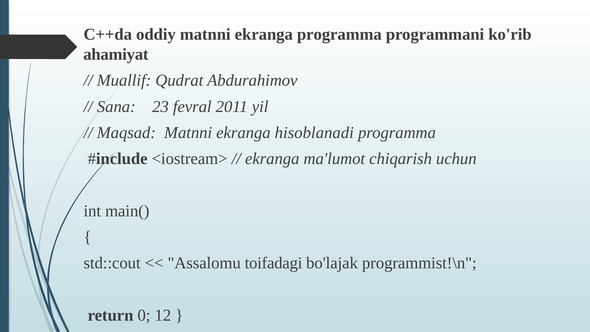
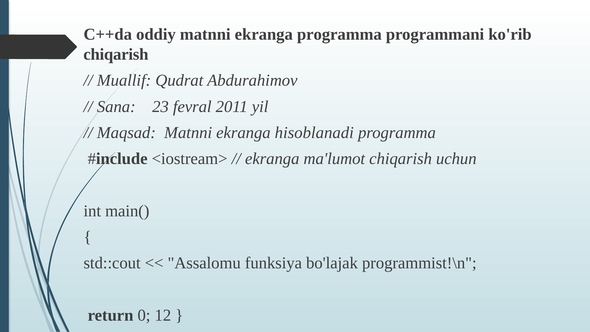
ahamiyat: ahamiyat -> chiqarish (116, 54)
toifadagi: toifadagi -> funksiya (273, 263)
